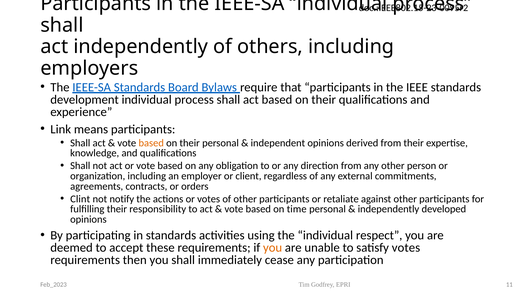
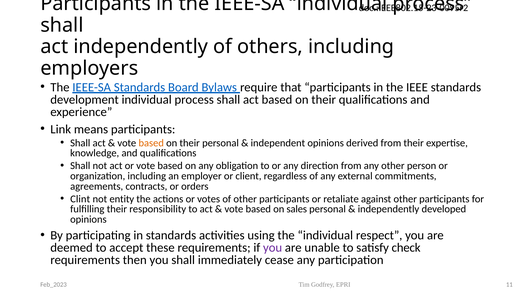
notify: notify -> entity (122, 199)
time: time -> sales (297, 209)
you colour: orange -> purple (273, 248)
satisfy votes: votes -> check (406, 248)
